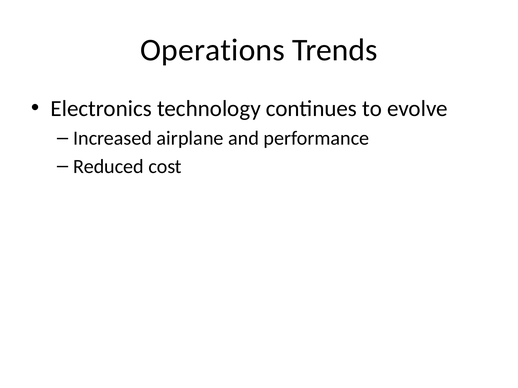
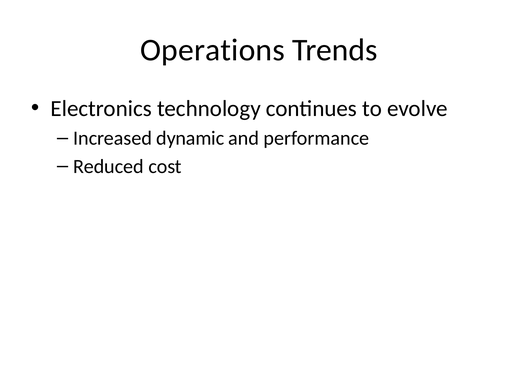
airplane: airplane -> dynamic (190, 138)
